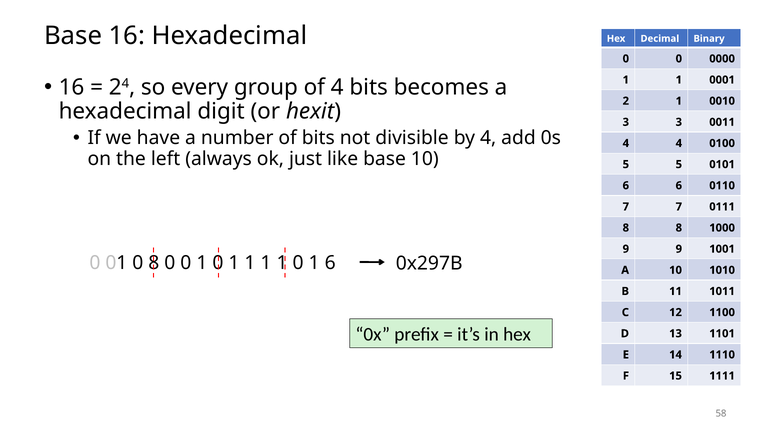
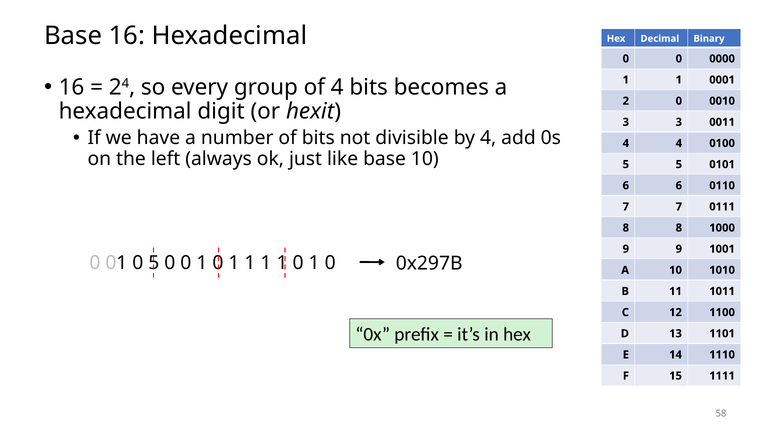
2 1: 1 -> 0 (679, 101)
0 8: 8 -> 5 (154, 263)
1 0 1 6: 6 -> 0 (330, 263)
